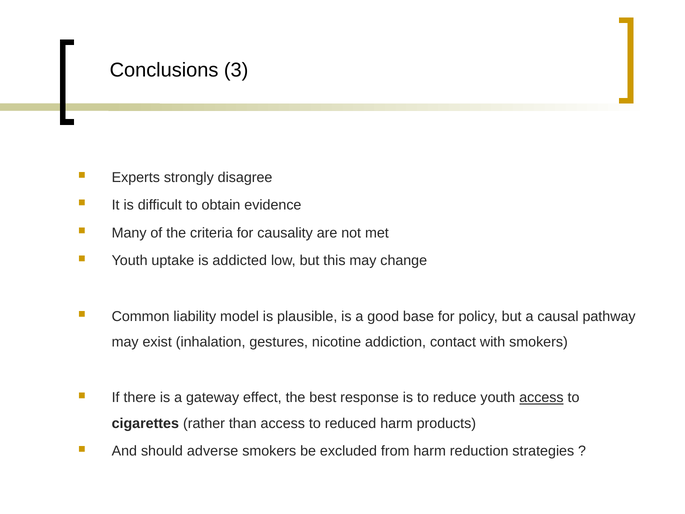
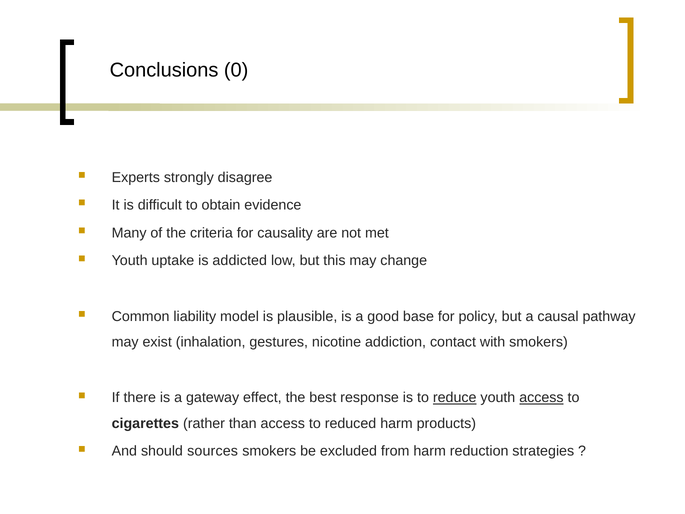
3: 3 -> 0 (236, 70)
reduce underline: none -> present (455, 398)
adverse: adverse -> sources (213, 451)
